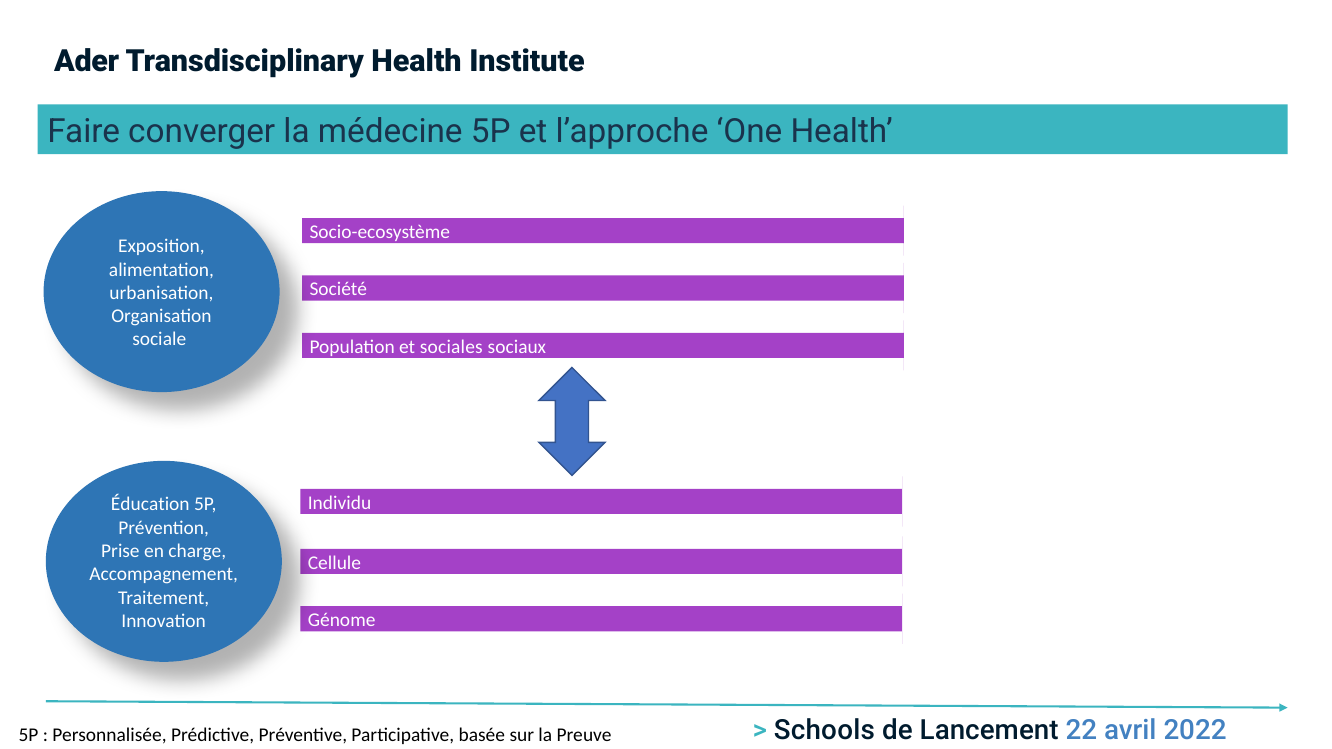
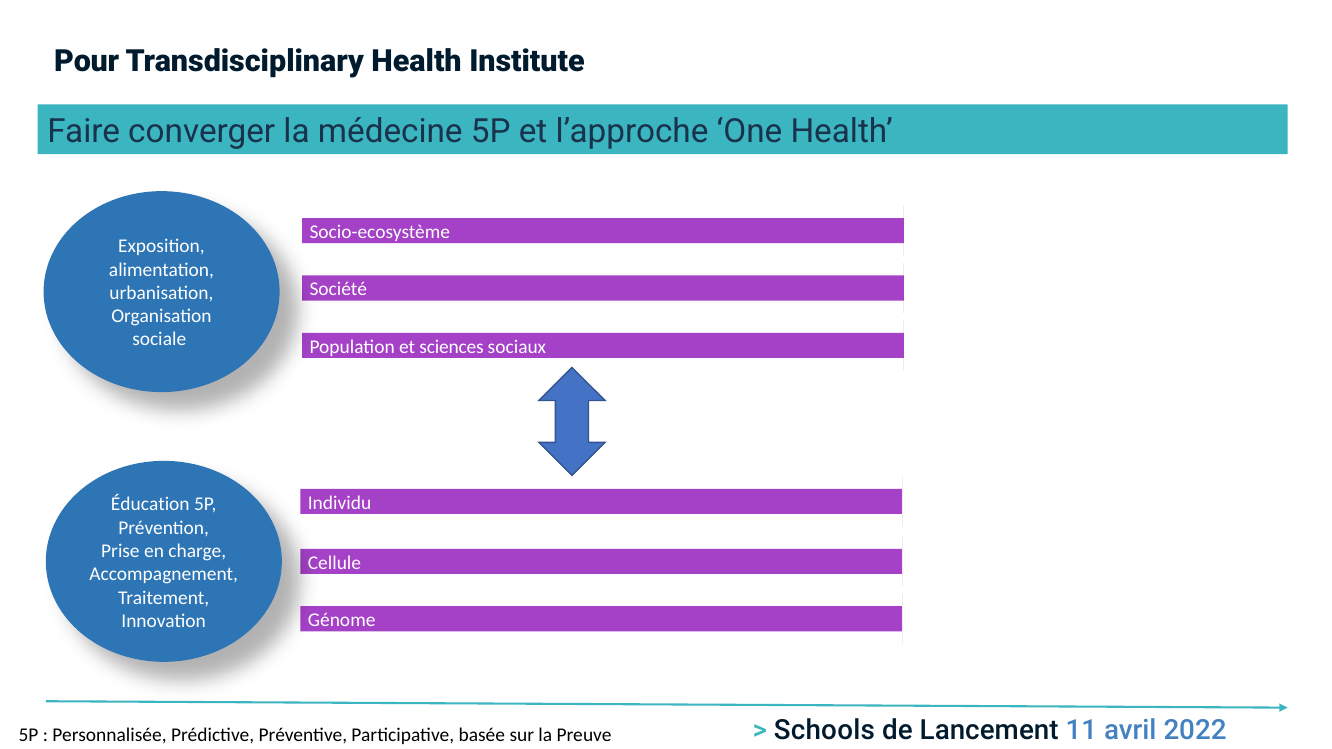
Ader: Ader -> Pour (87, 62)
sociales: sociales -> sciences (452, 347)
22: 22 -> 11 (1081, 731)
